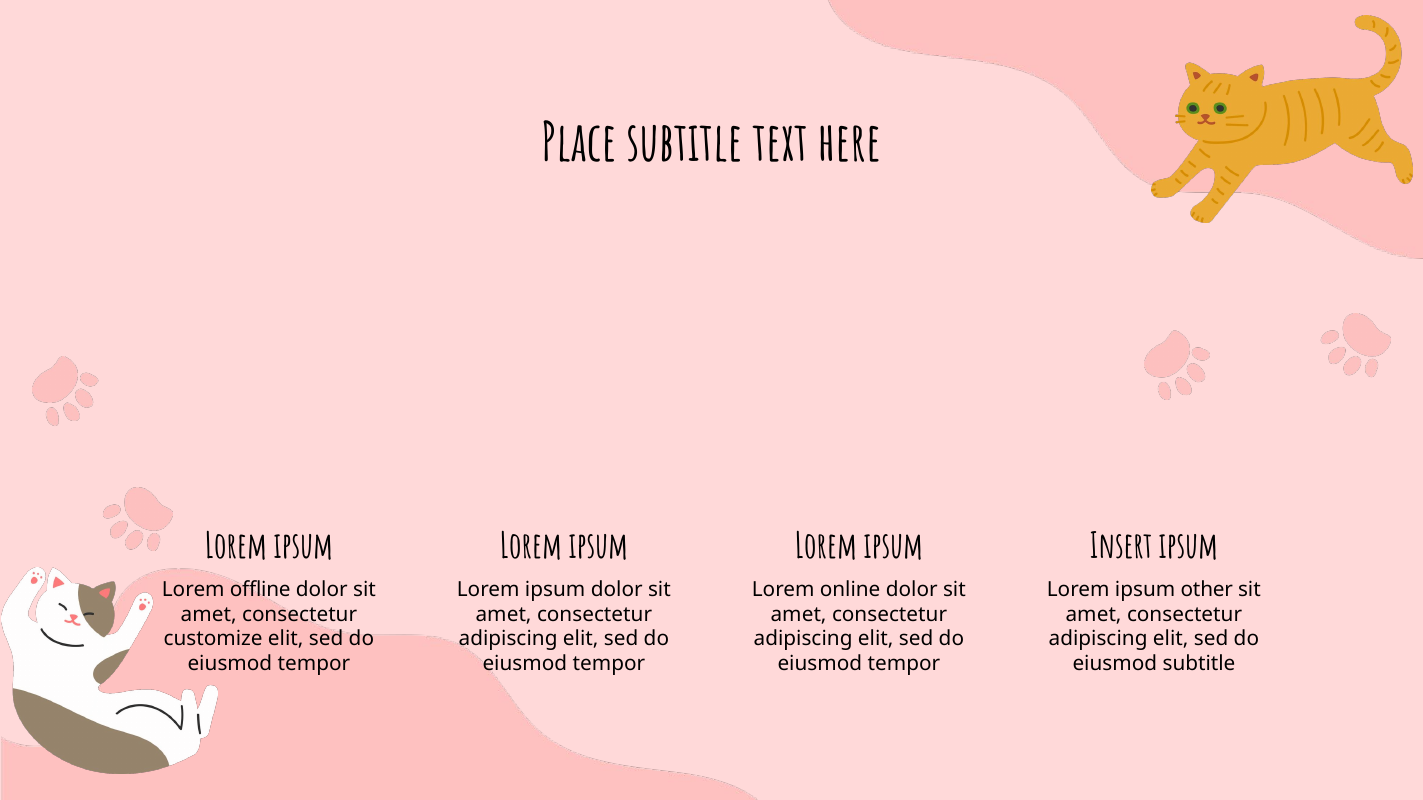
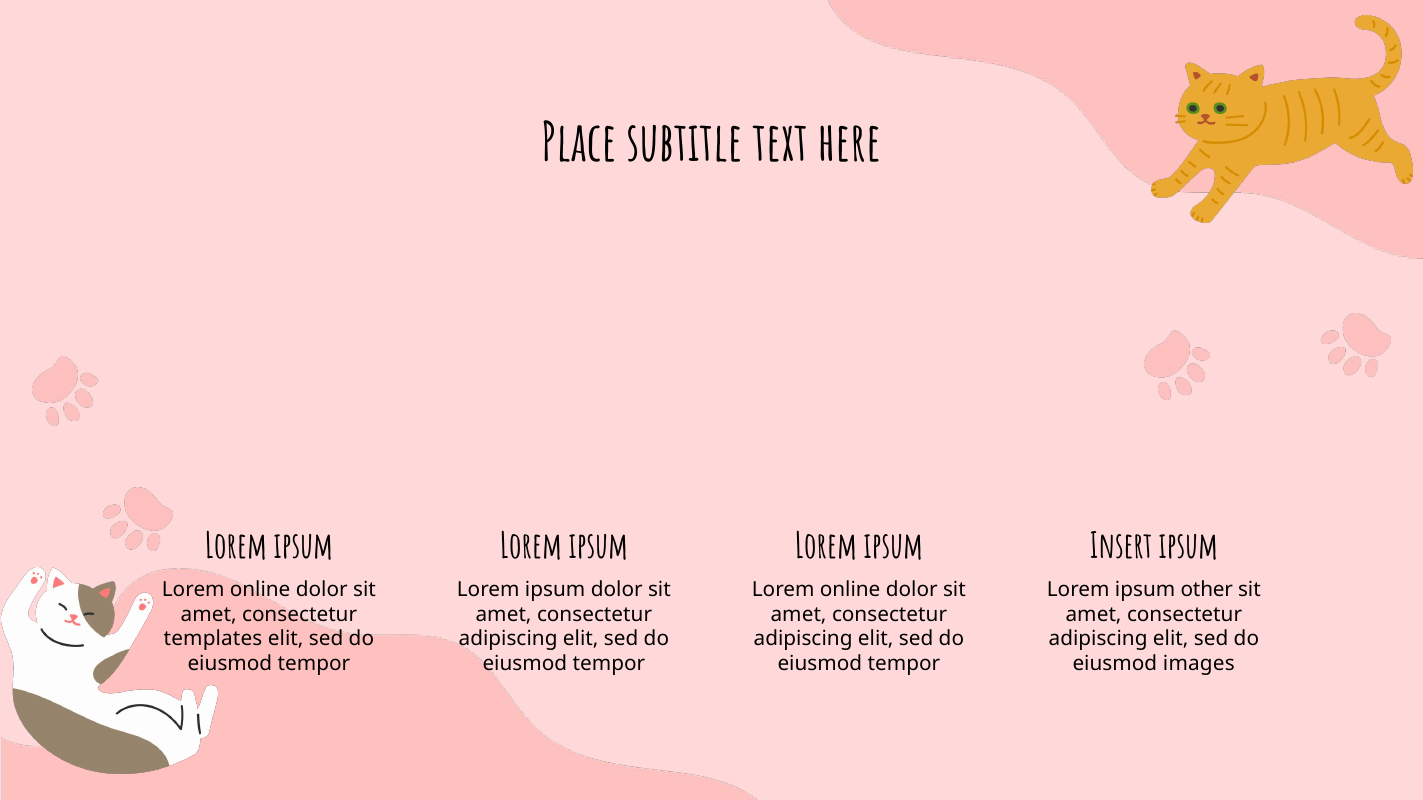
offline: offline -> online (260, 590)
customize: customize -> templates (213, 639)
eiusmod subtitle: subtitle -> images (1199, 664)
